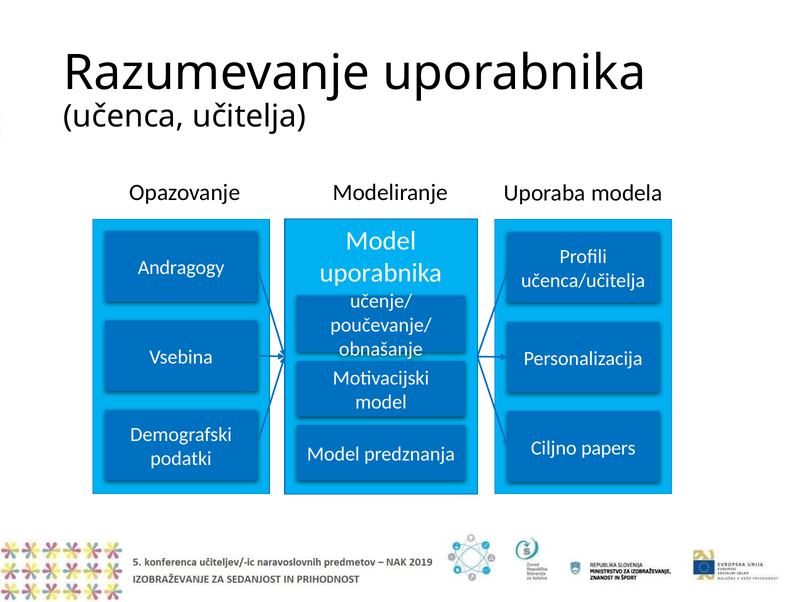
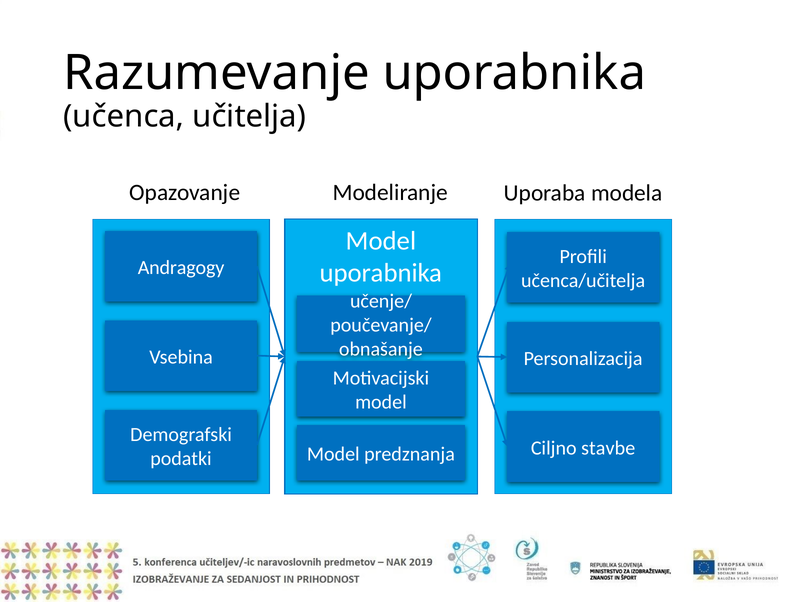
papers: papers -> stavbe (608, 448)
